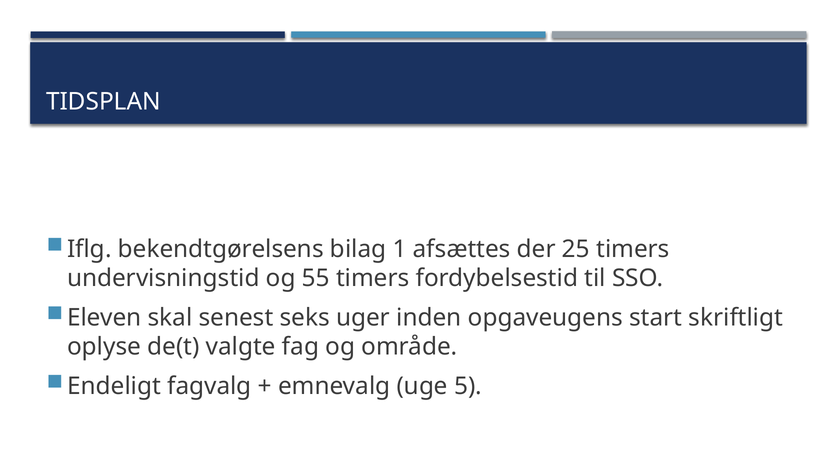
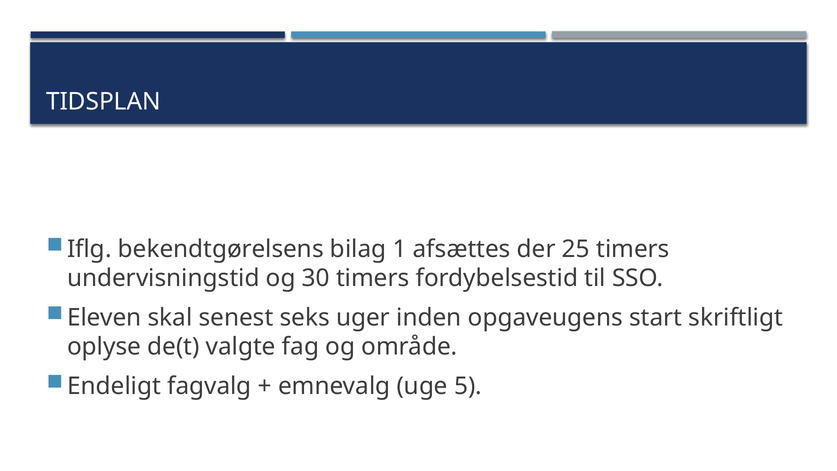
55: 55 -> 30 (316, 278)
